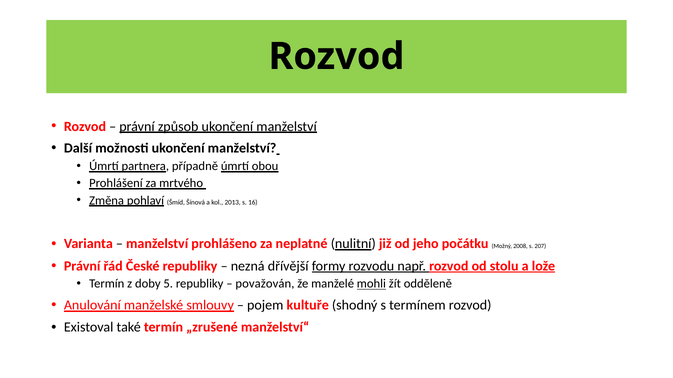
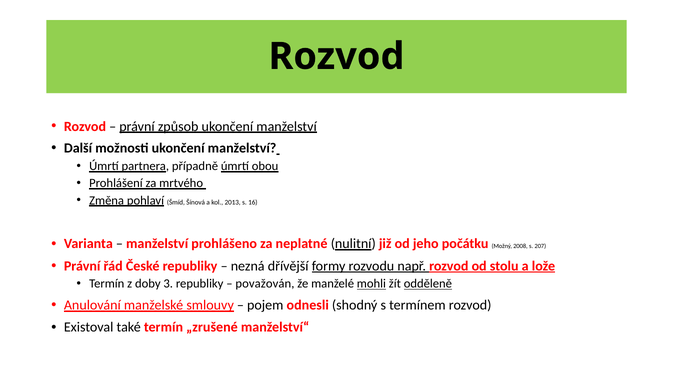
5: 5 -> 3 (168, 284)
odděleně underline: none -> present (428, 284)
kultuře: kultuře -> odnesli (308, 306)
